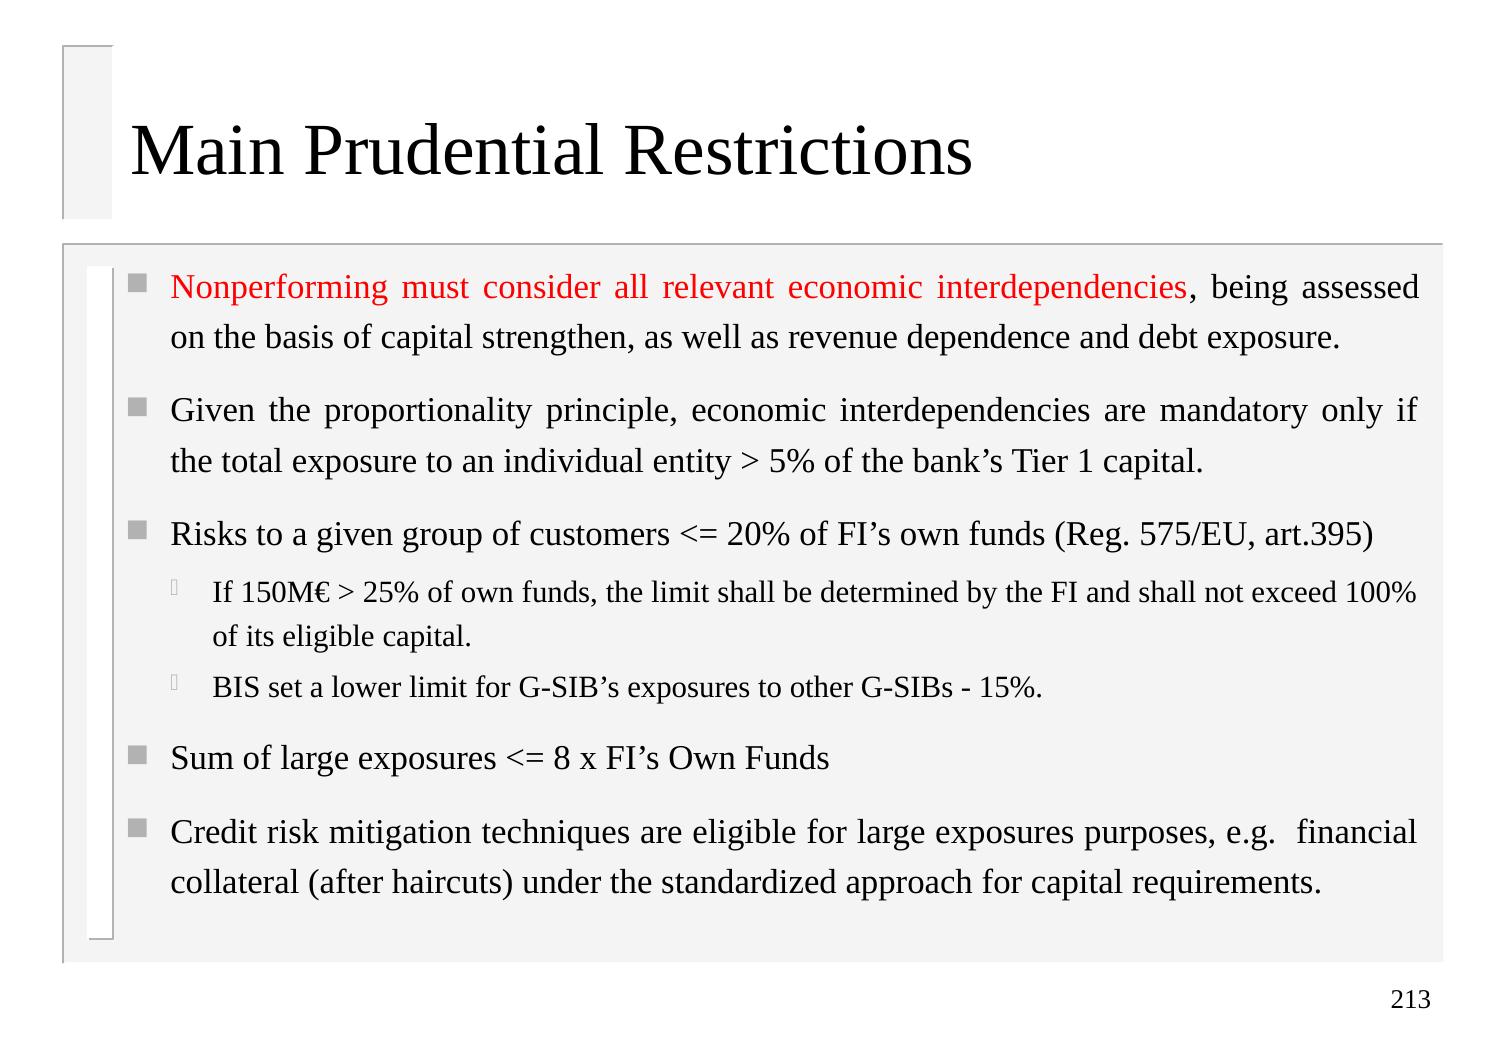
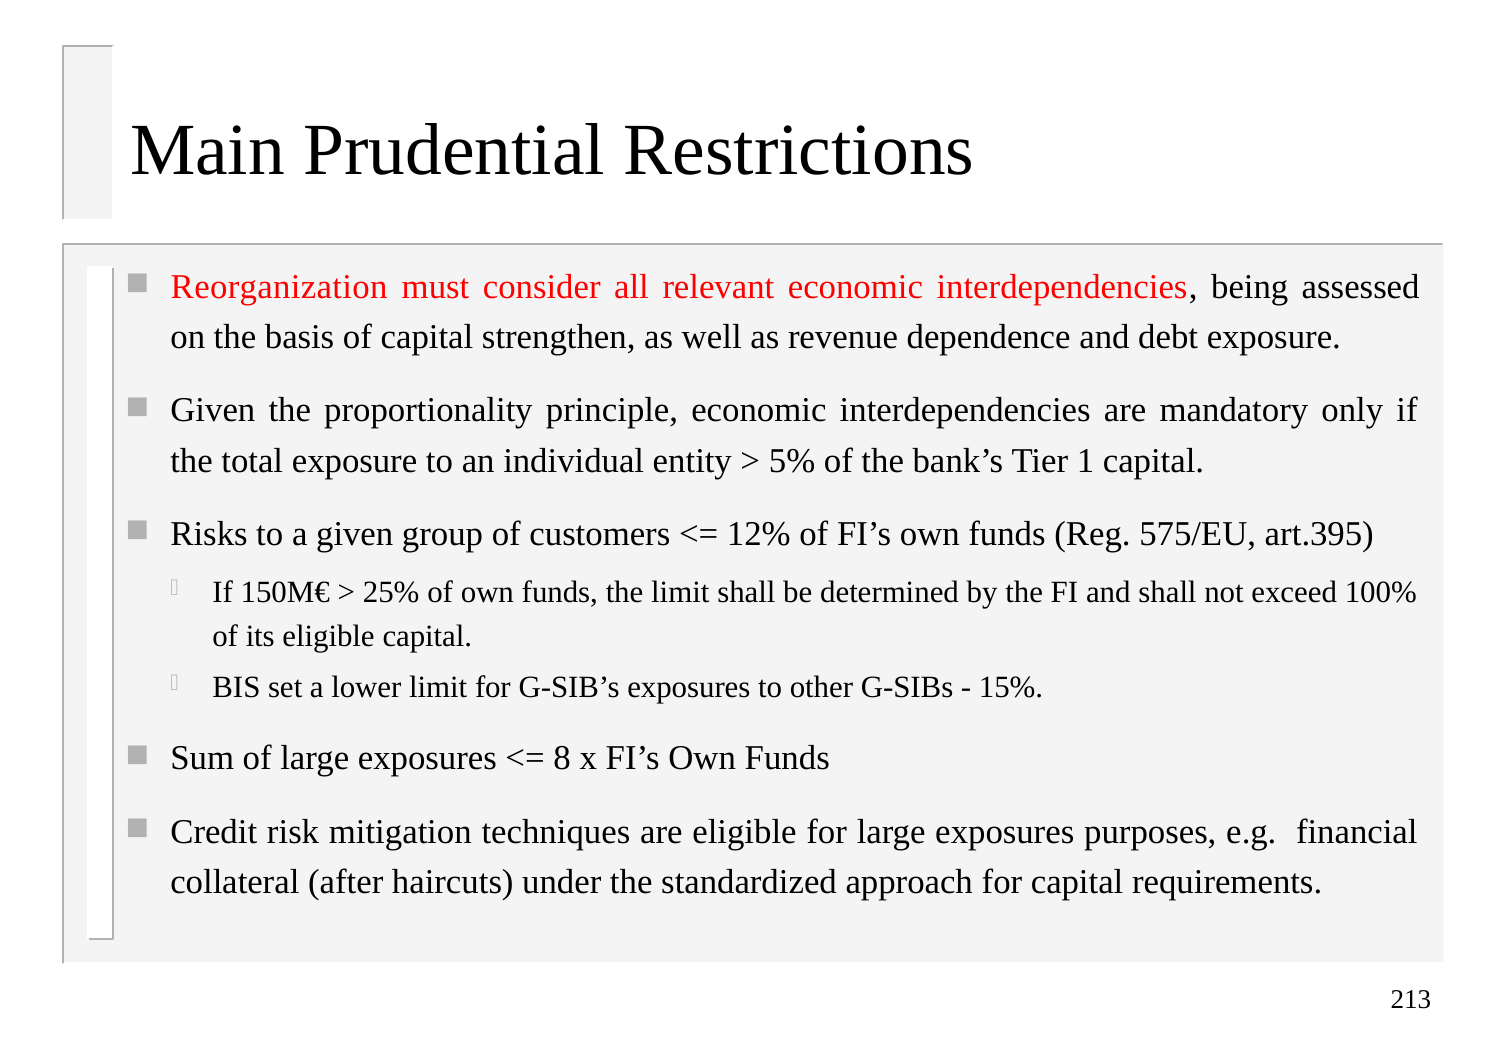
Nonperforming: Nonperforming -> Reorganization (279, 287)
20%: 20% -> 12% (759, 534)
